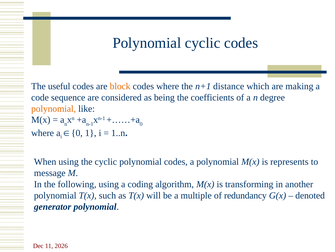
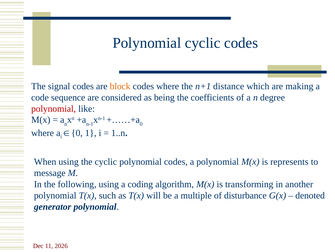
useful: useful -> signal (59, 86)
polynomial colour: orange -> red (54, 108)
redundancy: redundancy -> disturbance (245, 195)
